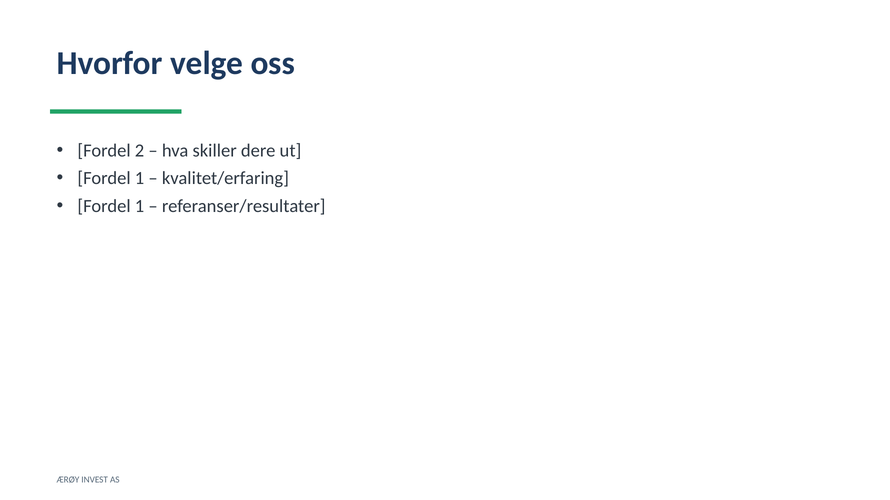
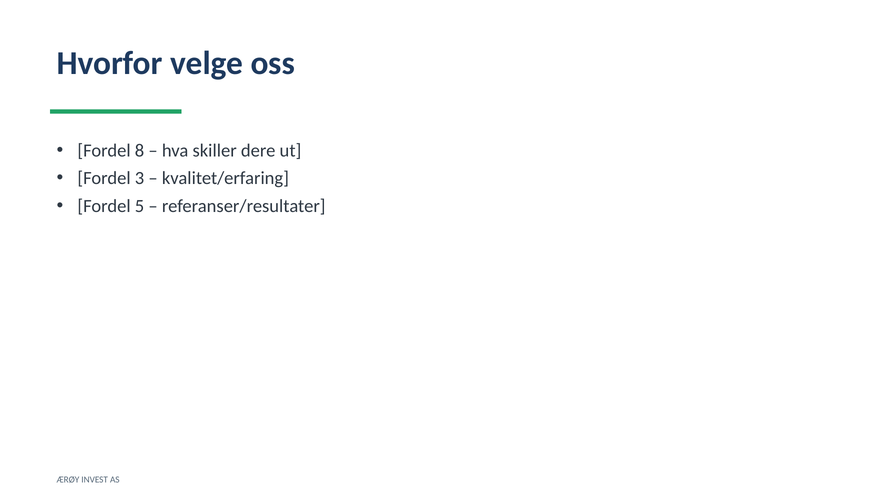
2: 2 -> 8 (140, 151)
1: 1 -> 3 (140, 179)
1: 1 -> 5 (140, 206)
